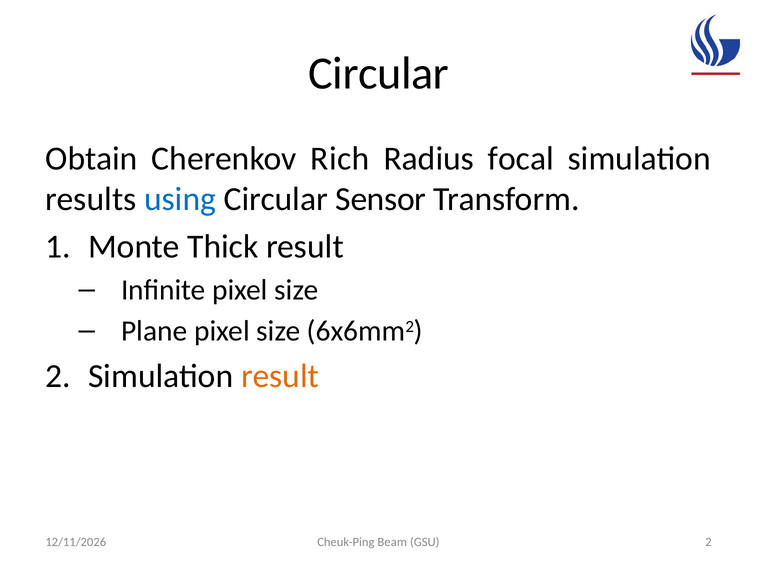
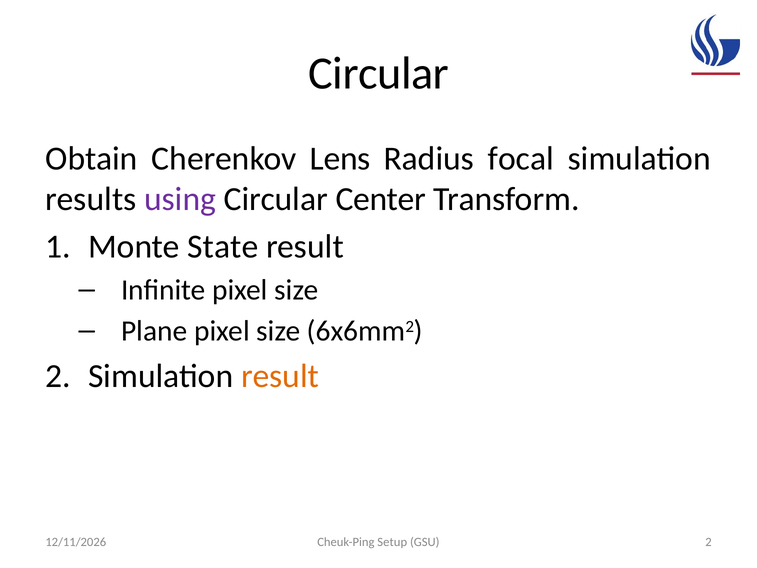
Rich: Rich -> Lens (340, 159)
using colour: blue -> purple (180, 199)
Sensor: Sensor -> Center (381, 199)
Thick: Thick -> State (223, 246)
Beam: Beam -> Setup (392, 542)
